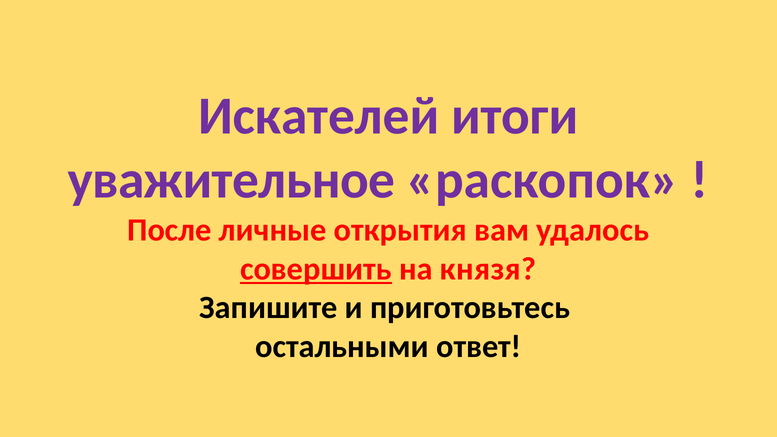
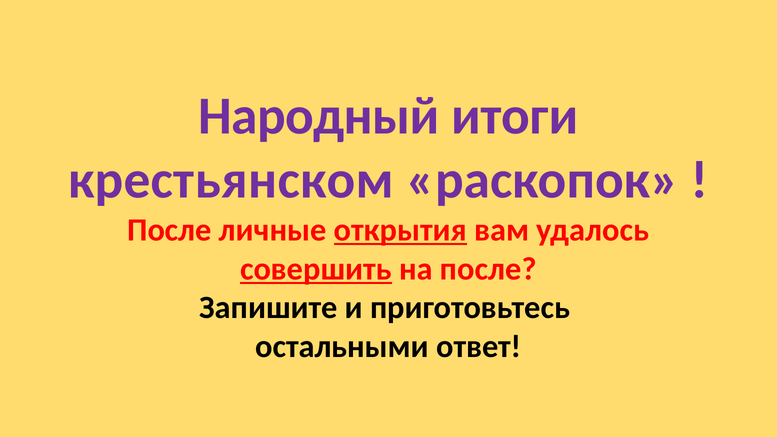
Искателей: Искателей -> Народный (319, 116)
уважительное: уважительное -> крестьянском (231, 180)
открытия underline: none -> present (400, 230)
на князя: князя -> после (488, 269)
